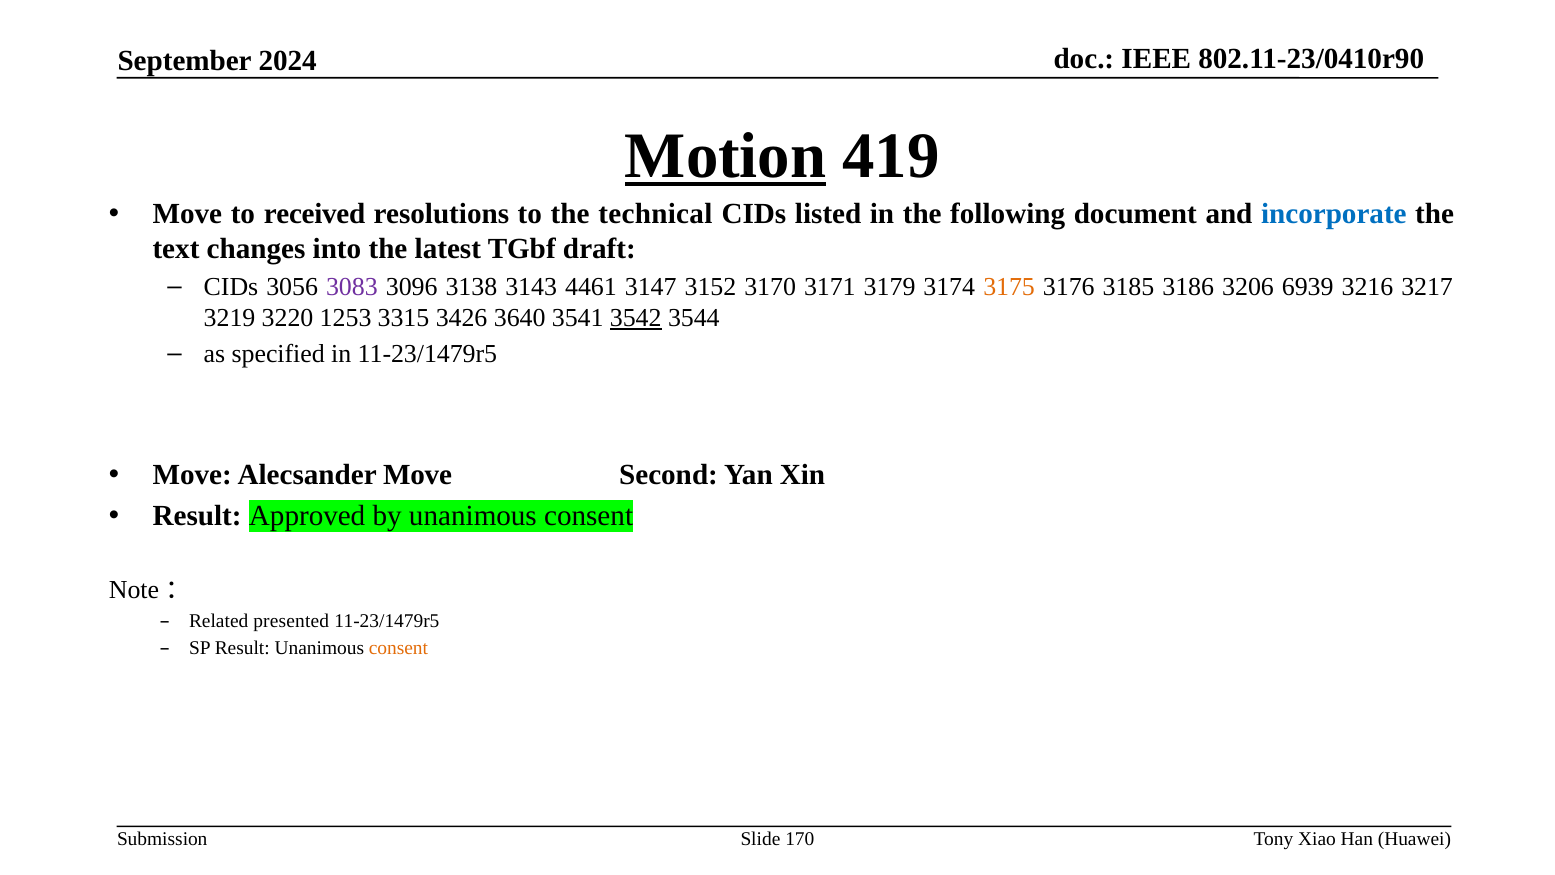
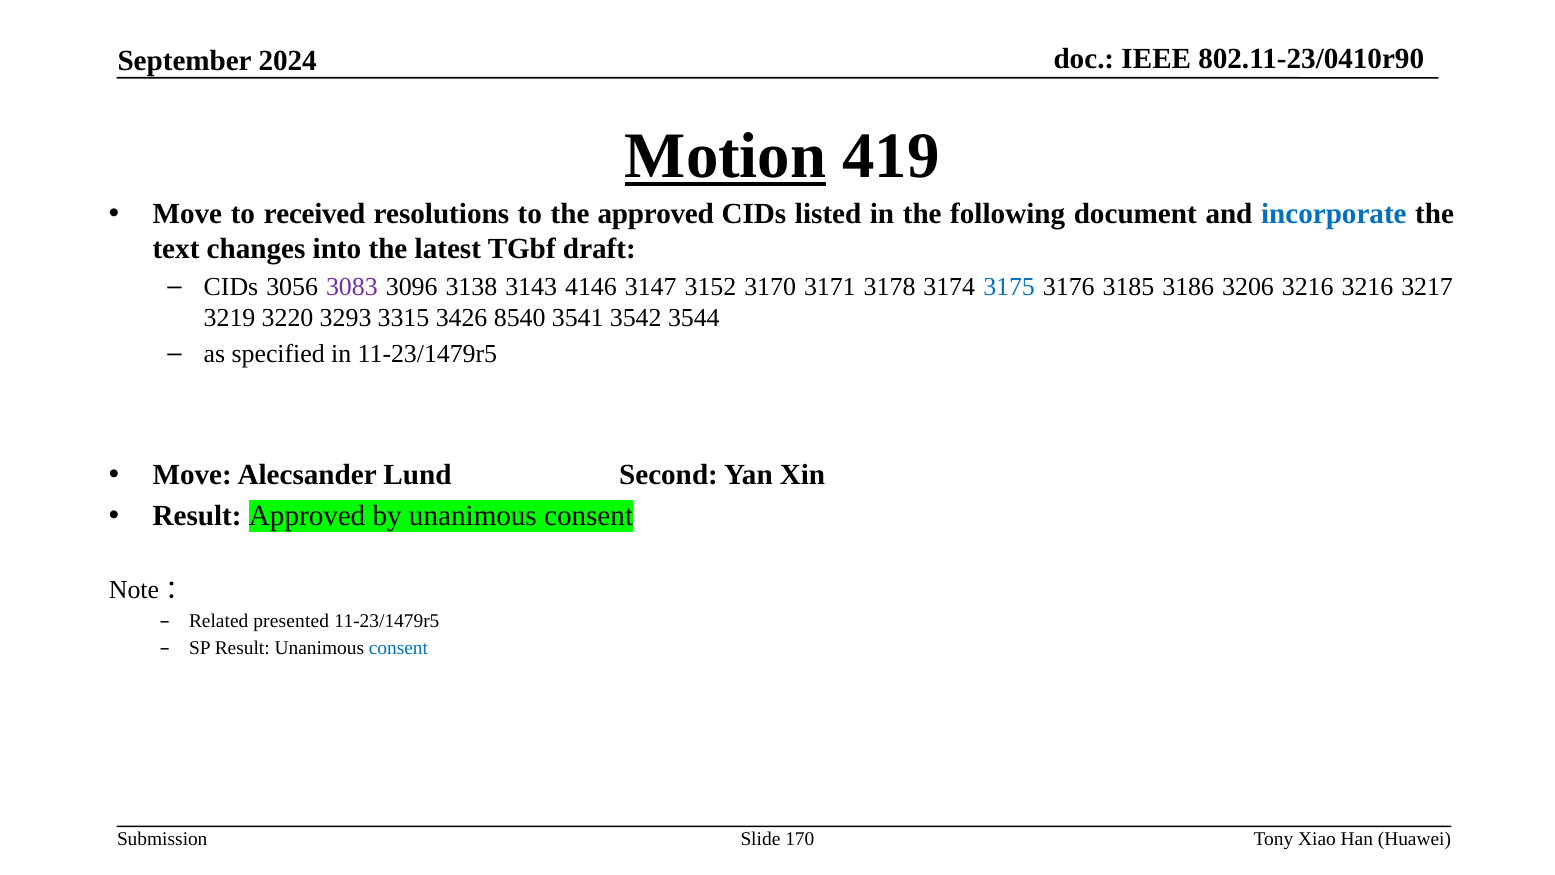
the technical: technical -> approved (656, 214)
4461: 4461 -> 4146 (591, 287)
3179: 3179 -> 3178 (890, 287)
3175 colour: orange -> blue (1009, 287)
3206 6939: 6939 -> 3216 (1308, 287)
1253: 1253 -> 3293 (346, 318)
3640: 3640 -> 8540 (520, 318)
3542 underline: present -> none (636, 318)
Alecsander Move: Move -> Lund (417, 475)
consent colour: orange -> blue (398, 648)
